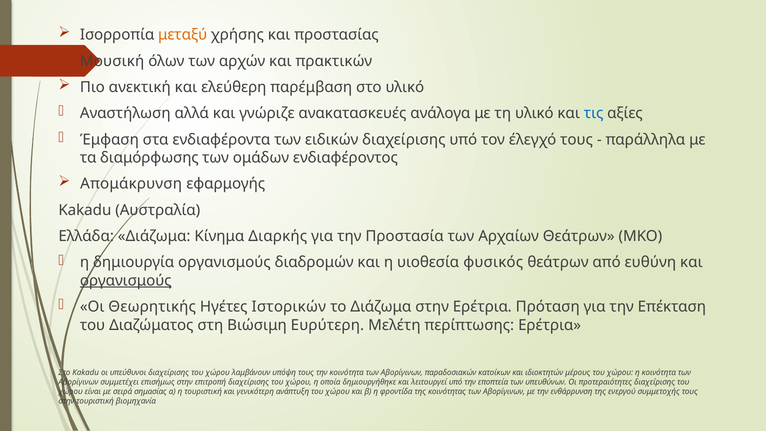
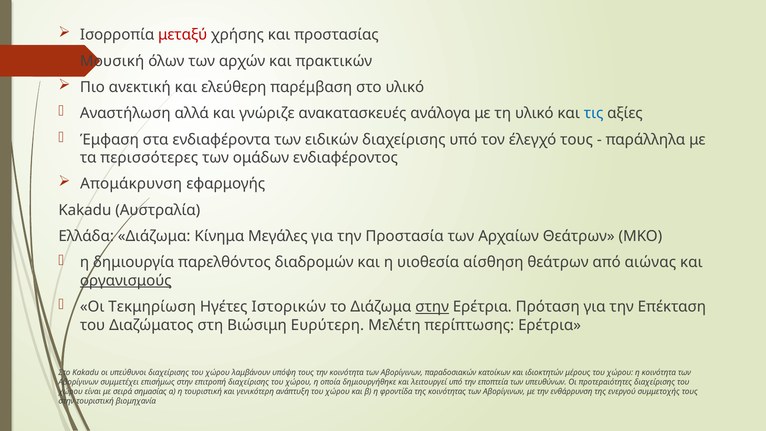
μεταξύ colour: orange -> red (183, 35)
διαμόρφωσης: διαμόρφωσης -> περισσότερες (149, 158)
Διαρκής: Διαρκής -> Μεγάλες (278, 236)
δημιουργία οργανισμούς: οργανισμούς -> παρελθόντος (224, 262)
φυσικός: φυσικός -> αίσθηση (493, 262)
ευθύνη: ευθύνη -> αιώνας (650, 262)
Θεωρητικής: Θεωρητικής -> Τεκμηρίωση (152, 307)
στην underline: none -> present (432, 307)
